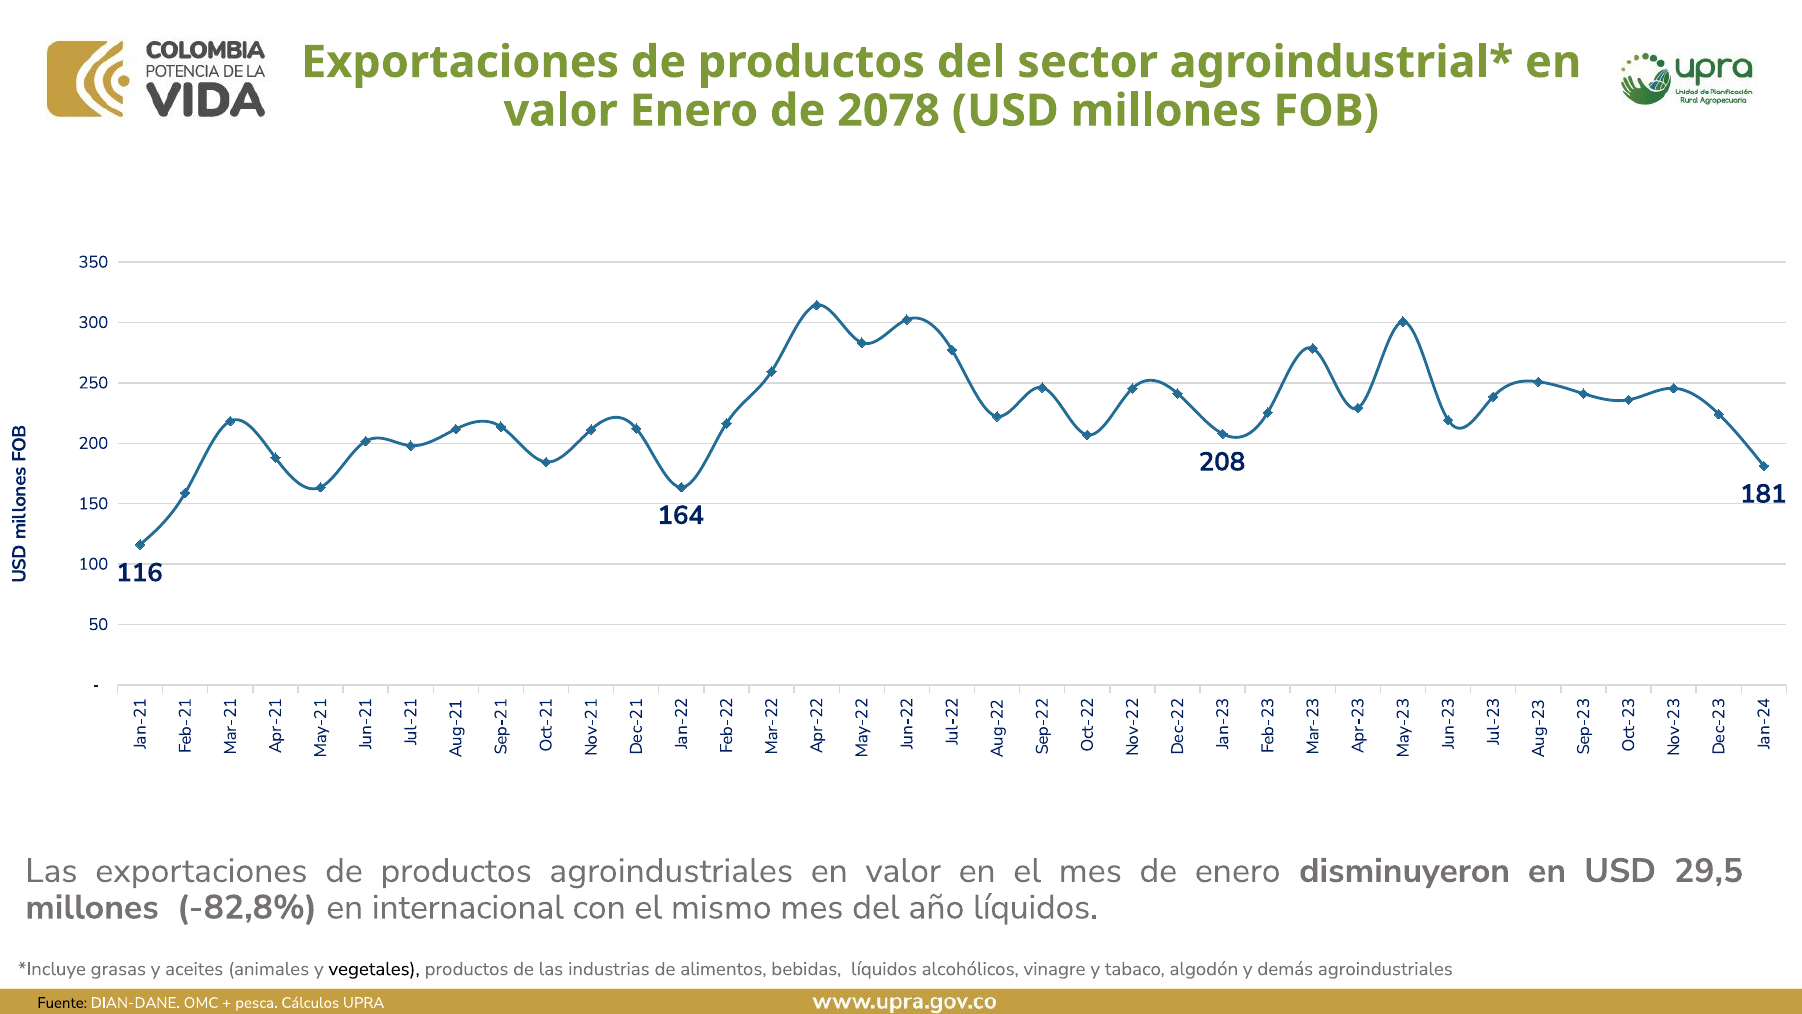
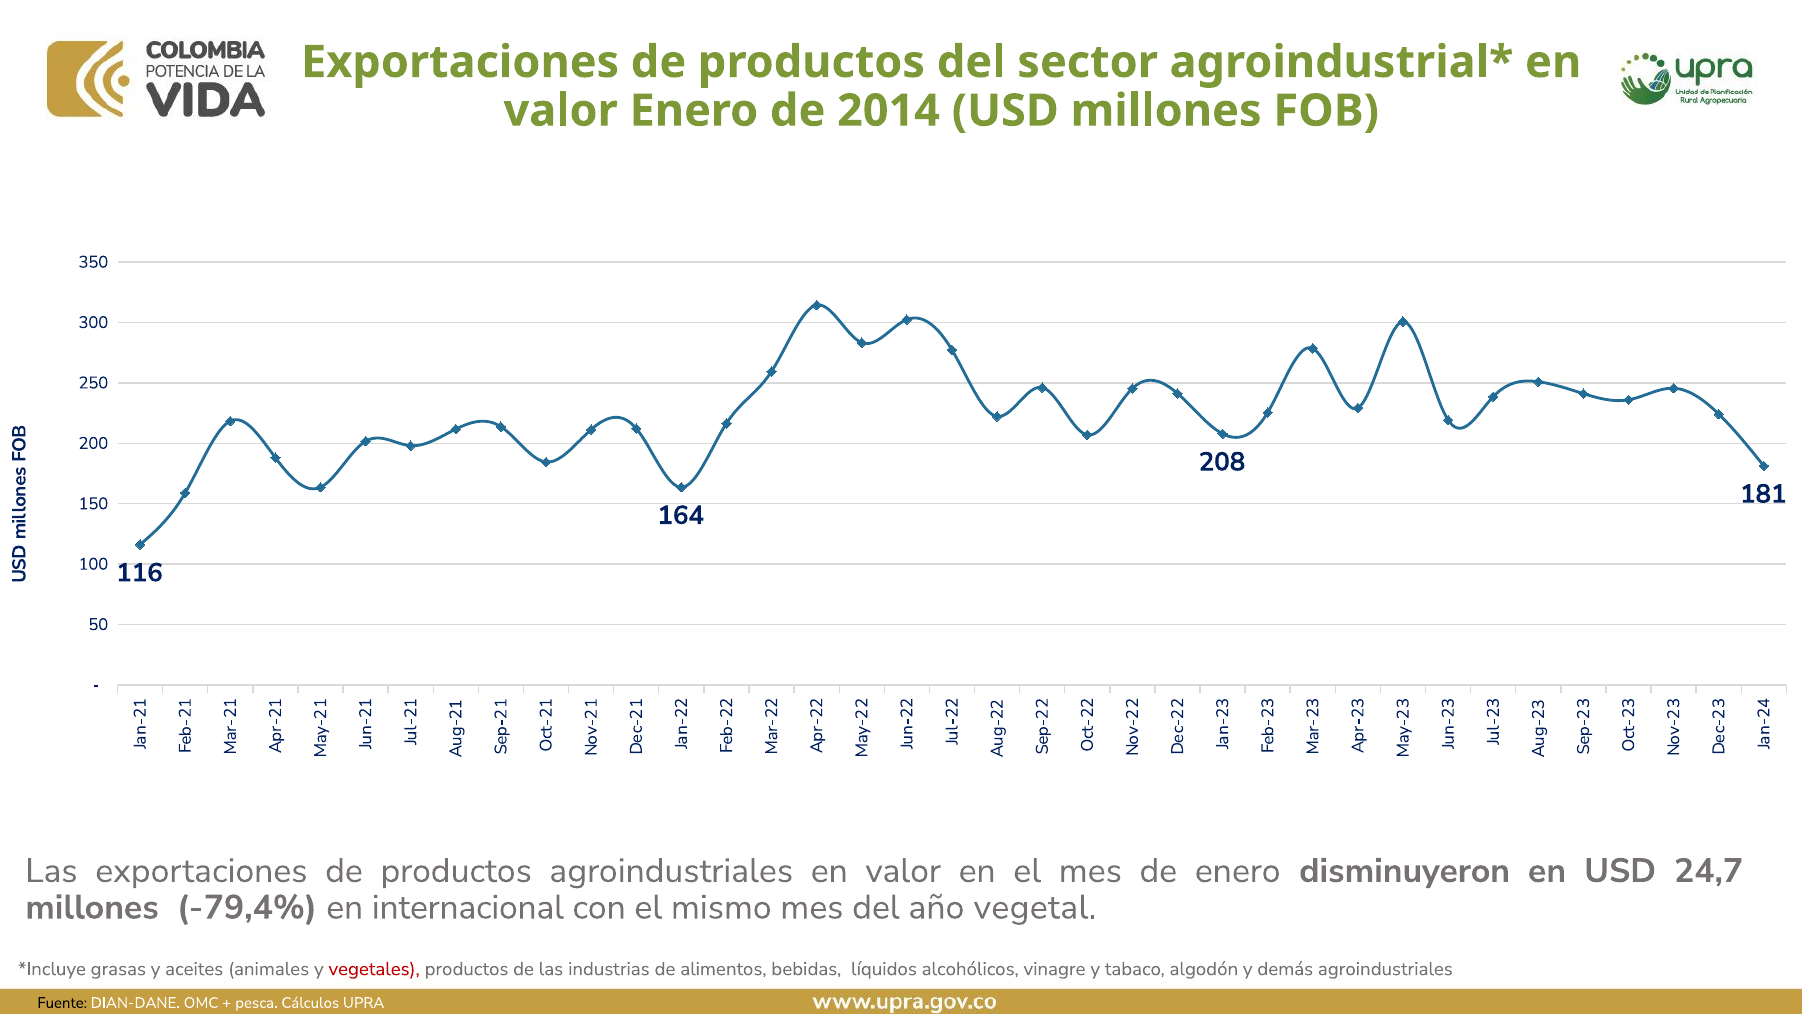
2078: 2078 -> 2014 (889, 111)
29,5: 29,5 -> 24,7 (1709, 871)
-82,8%: -82,8% -> -79,4% (247, 907)
año líquidos: líquidos -> vegetal (1035, 907)
vegetales colour: black -> red (374, 969)
